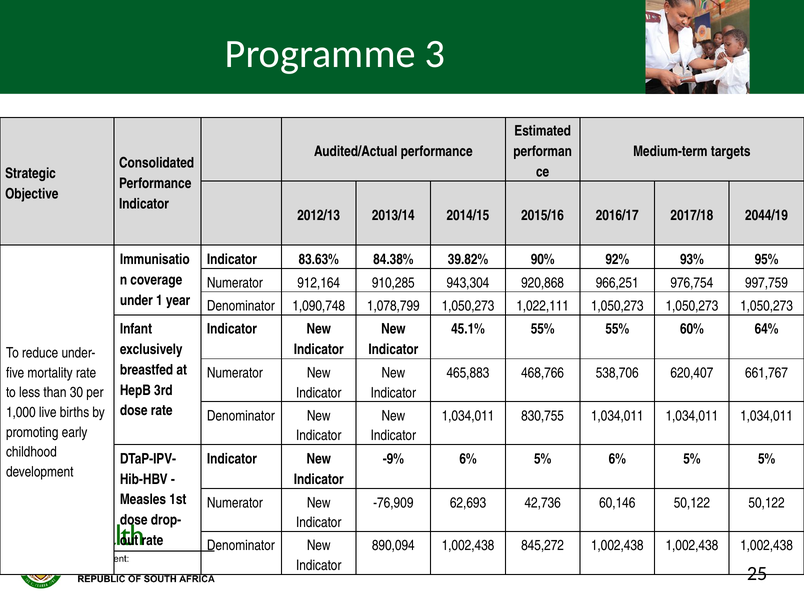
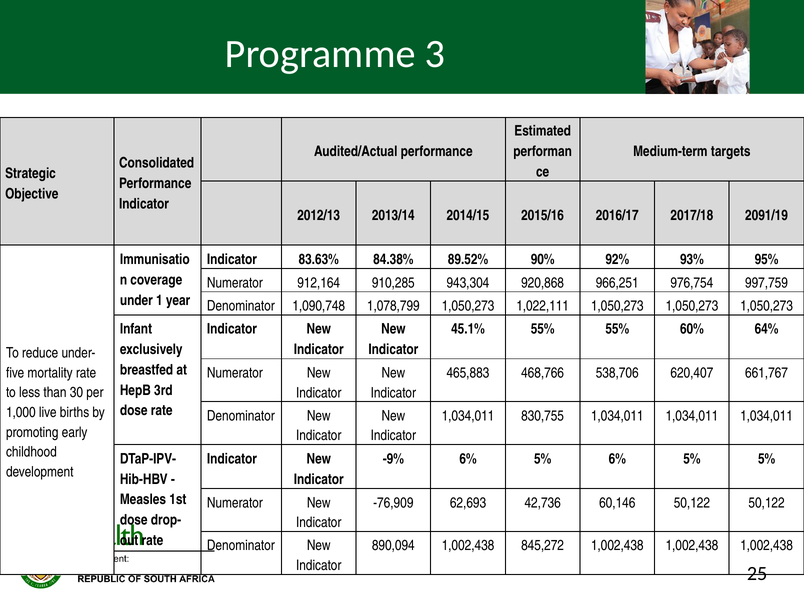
2044/19: 2044/19 -> 2091/19 (767, 215)
39.82%: 39.82% -> 89.52% (468, 259)
